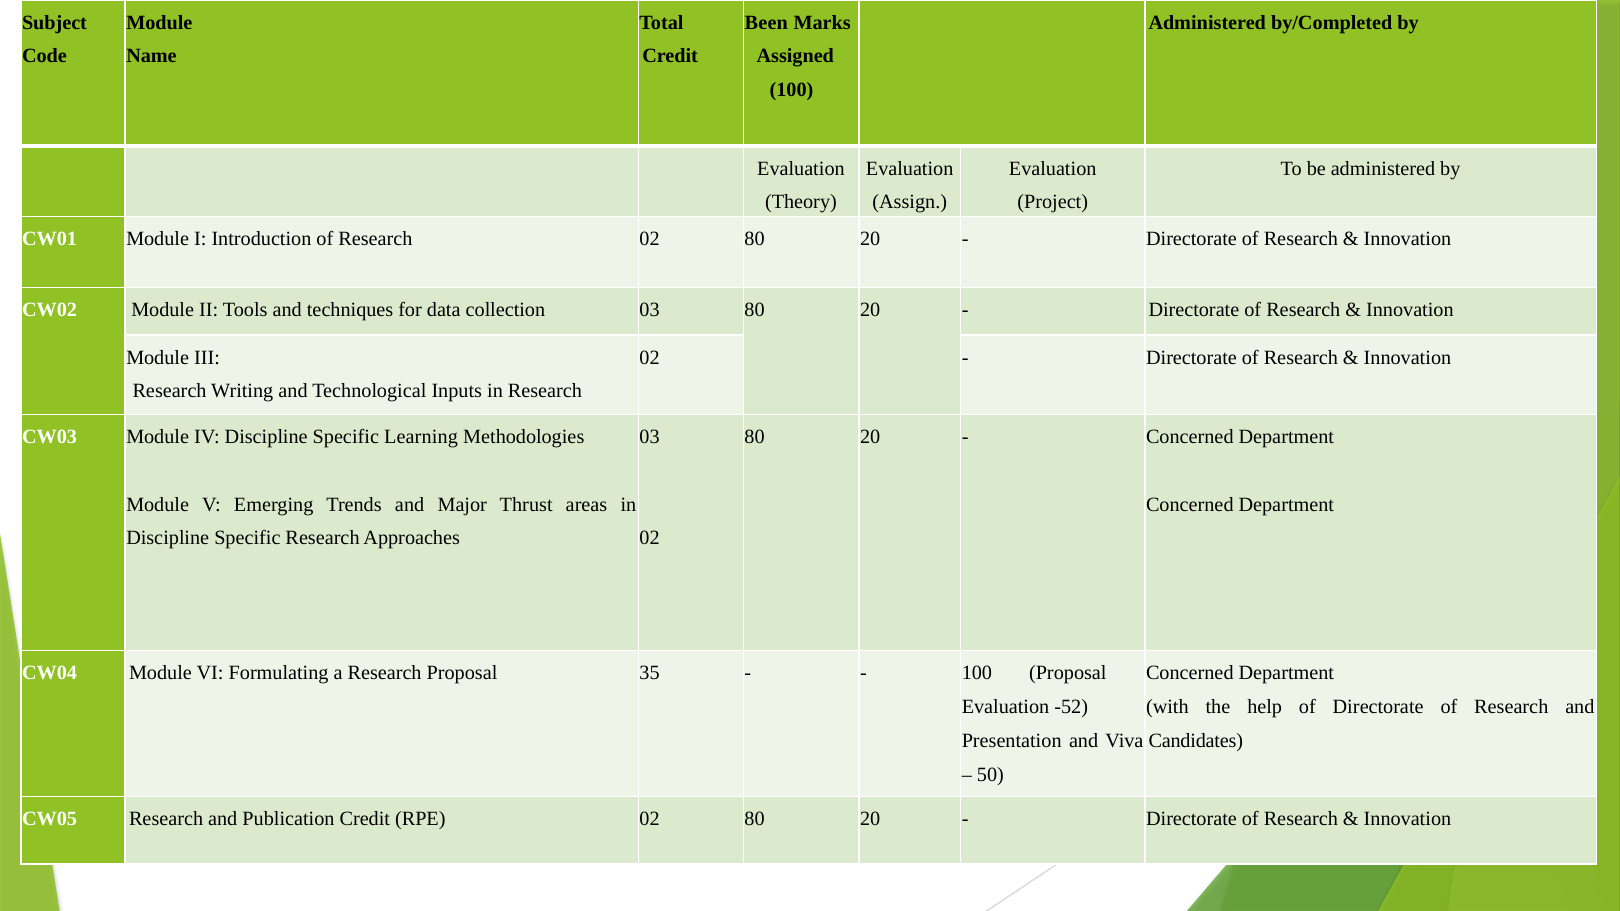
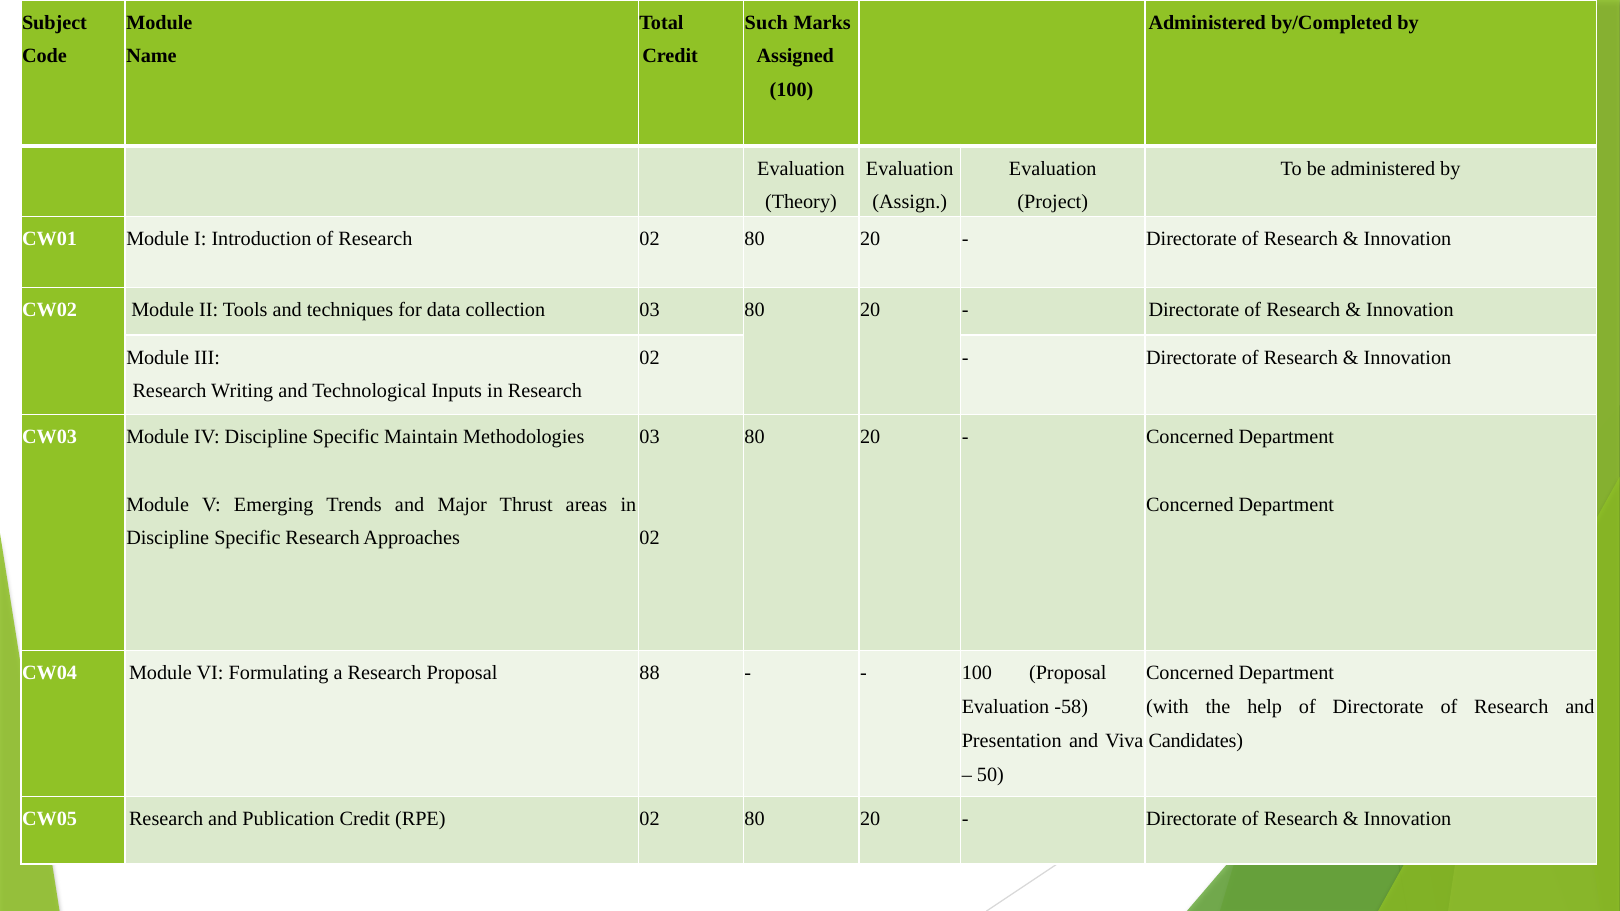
Been: Been -> Such (766, 23)
Learning: Learning -> Maintain (421, 437)
35: 35 -> 88 (650, 673)
-52: -52 -> -58 (1071, 707)
